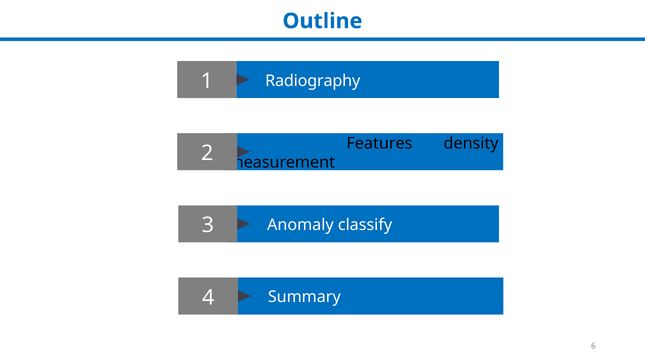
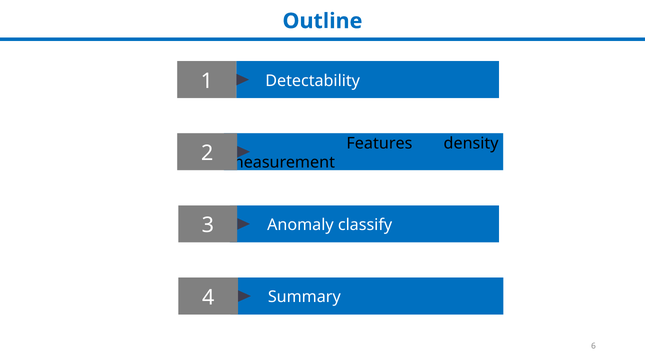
Radiography: Radiography -> Detectability (313, 81)
